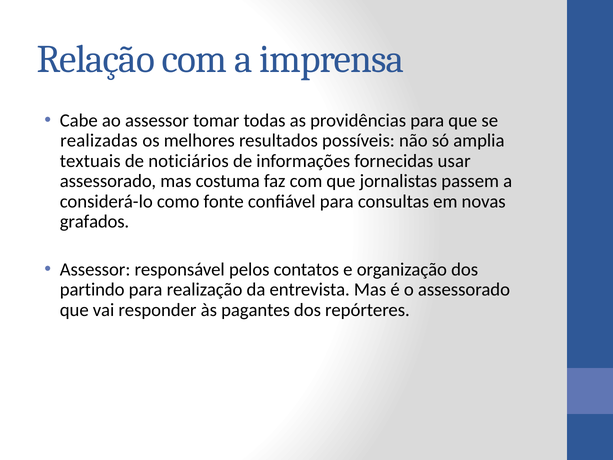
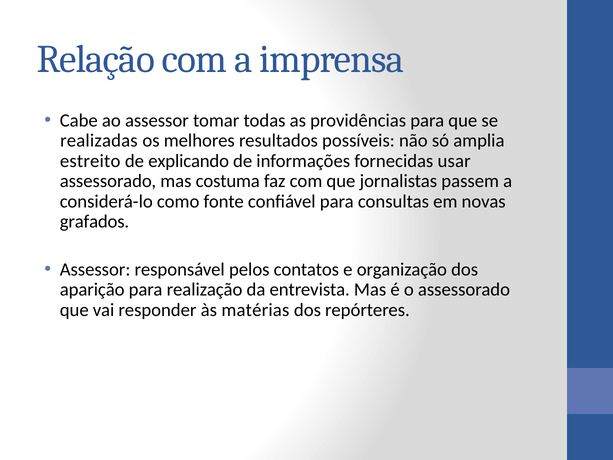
textuais: textuais -> estreito (90, 161)
noticiários: noticiários -> explicando (189, 161)
partindo: partindo -> aparição (92, 290)
pagantes: pagantes -> matérias (255, 310)
